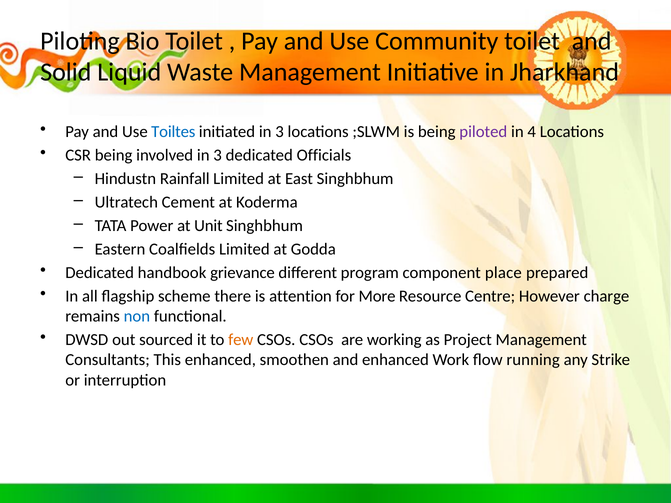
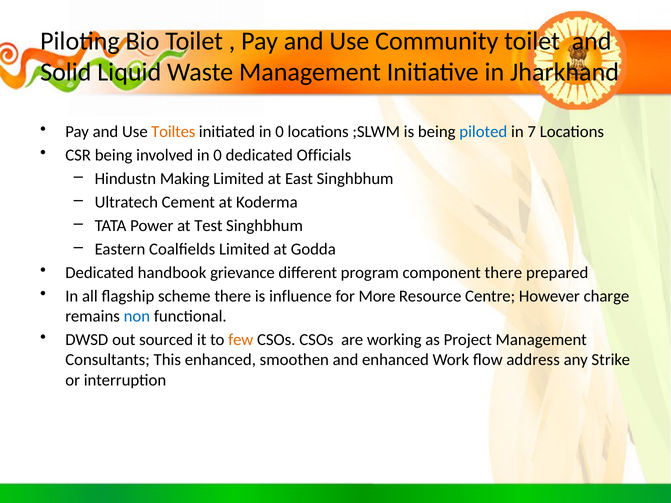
Toiltes colour: blue -> orange (173, 132)
initiated in 3: 3 -> 0 (280, 132)
piloted colour: purple -> blue (483, 132)
4: 4 -> 7 (532, 132)
involved in 3: 3 -> 0 (218, 155)
Rainfall: Rainfall -> Making (185, 179)
Unit: Unit -> Test (208, 226)
component place: place -> there (503, 273)
attention: attention -> influence (300, 296)
running: running -> address (533, 360)
